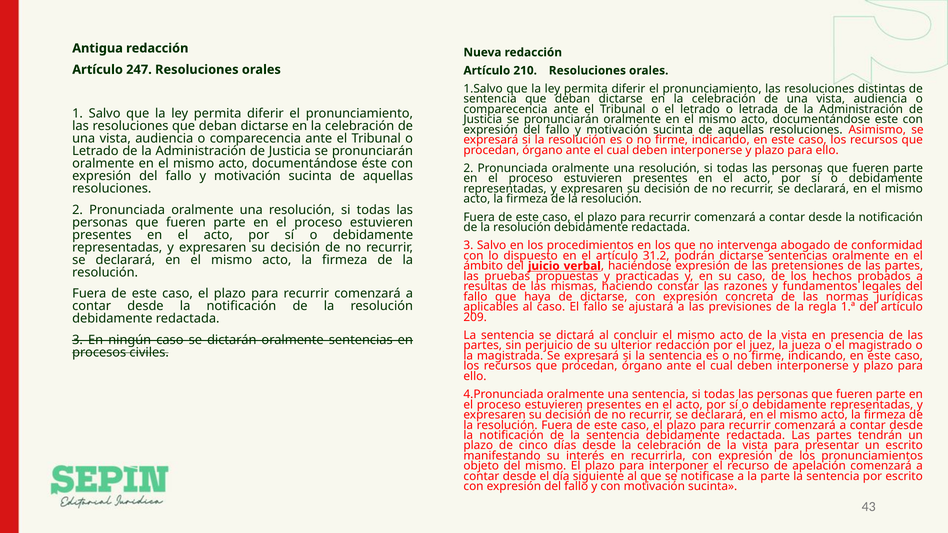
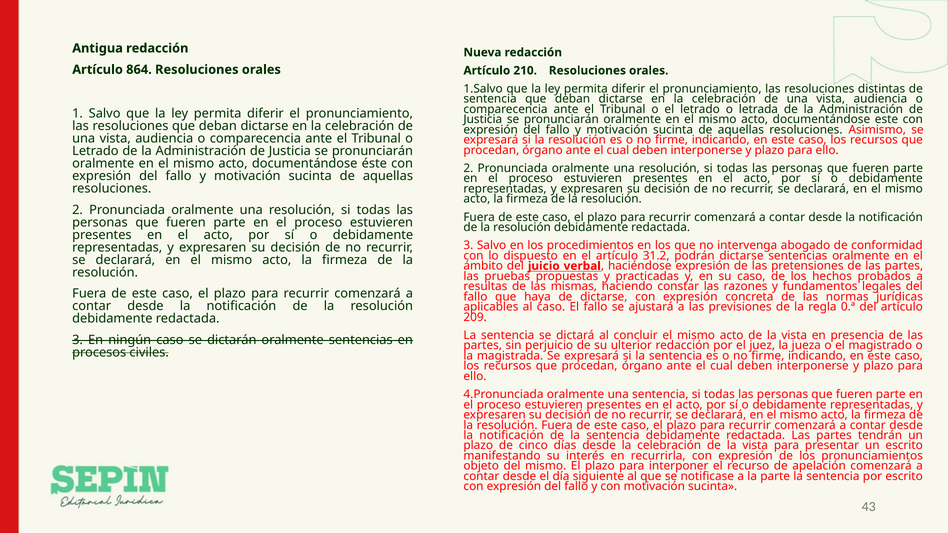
247: 247 -> 864 (139, 70)
1.ª: 1.ª -> 0.ª (848, 307)
